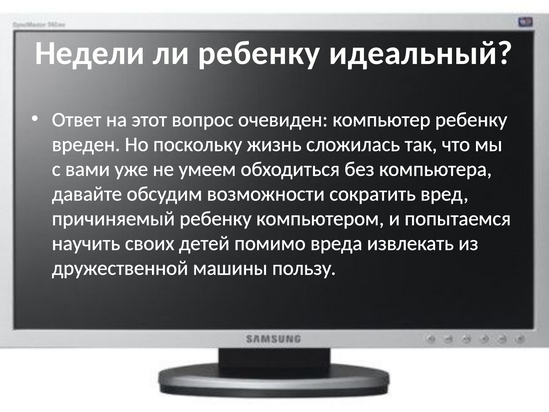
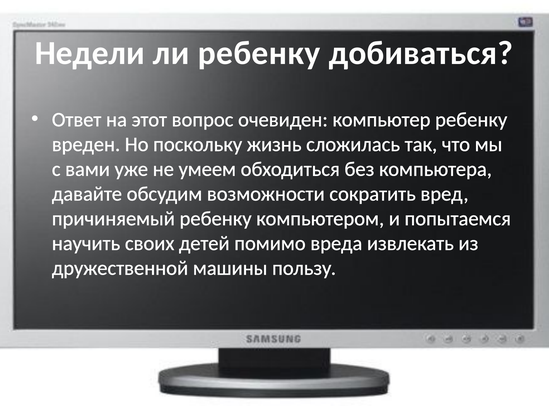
идеальный: идеальный -> добиваться (421, 53)
